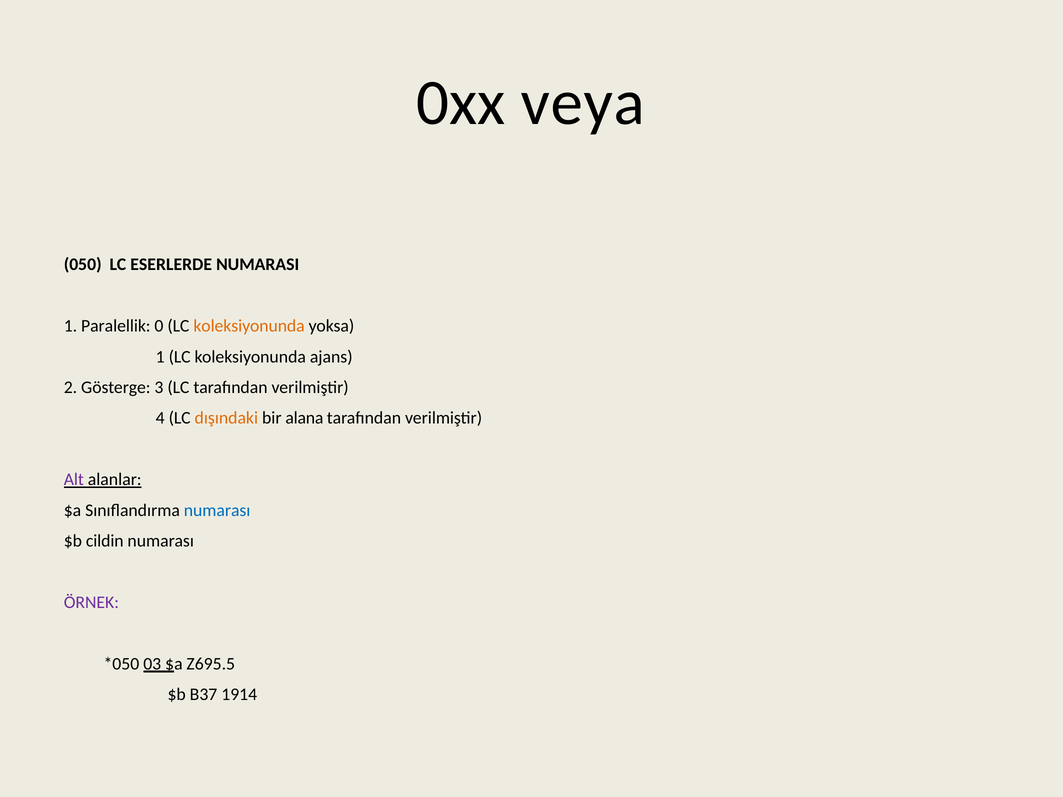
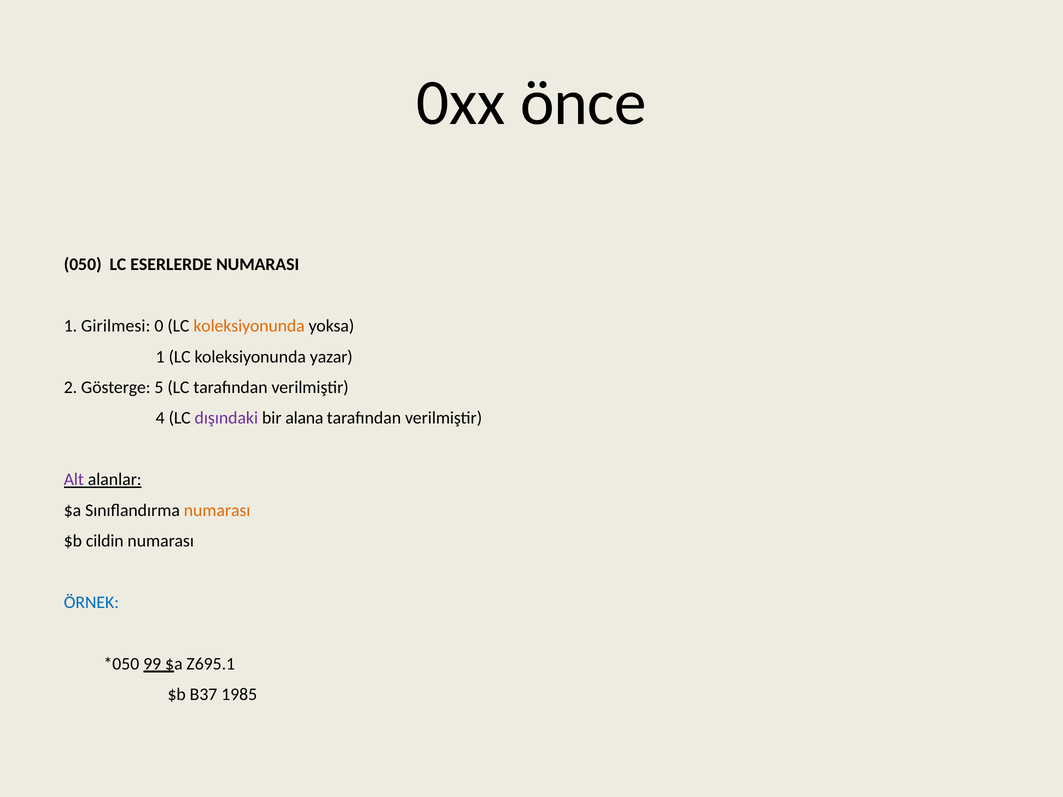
veya: veya -> önce (583, 103)
Paralellik: Paralellik -> Girilmesi (116, 326)
ajans: ajans -> yazar (331, 357)
3: 3 -> 5 (159, 388)
dışındaki colour: orange -> purple (226, 418)
numarası colour: blue -> orange (217, 510)
ÖRNEK colour: purple -> blue (91, 603)
03: 03 -> 99 (152, 664)
Z695.5: Z695.5 -> Z695.1 (211, 664)
1914: 1914 -> 1985 (239, 695)
